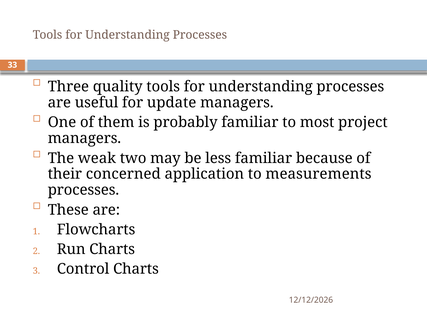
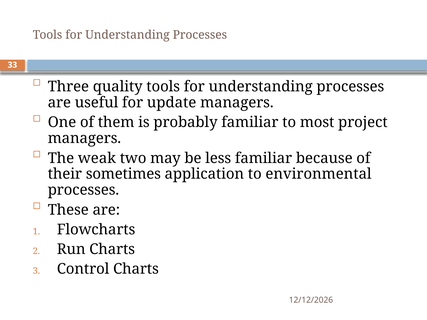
concerned: concerned -> sometimes (123, 174)
measurements: measurements -> environmental (319, 174)
